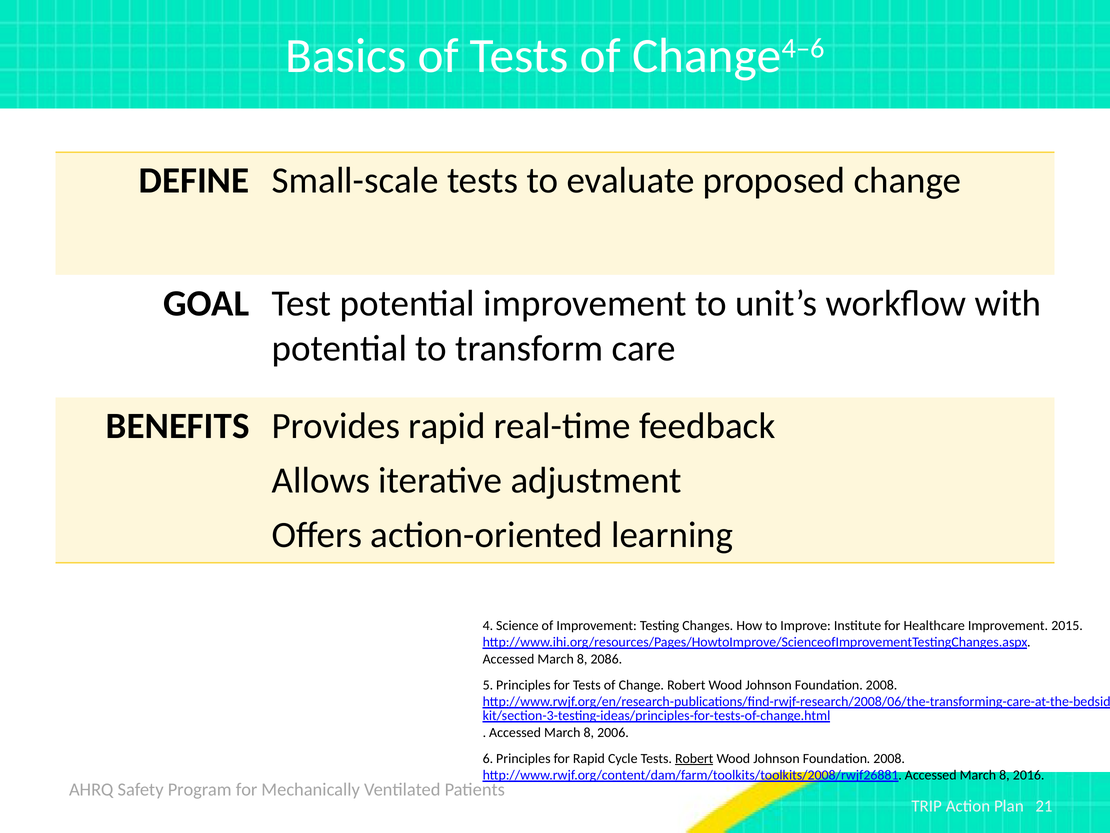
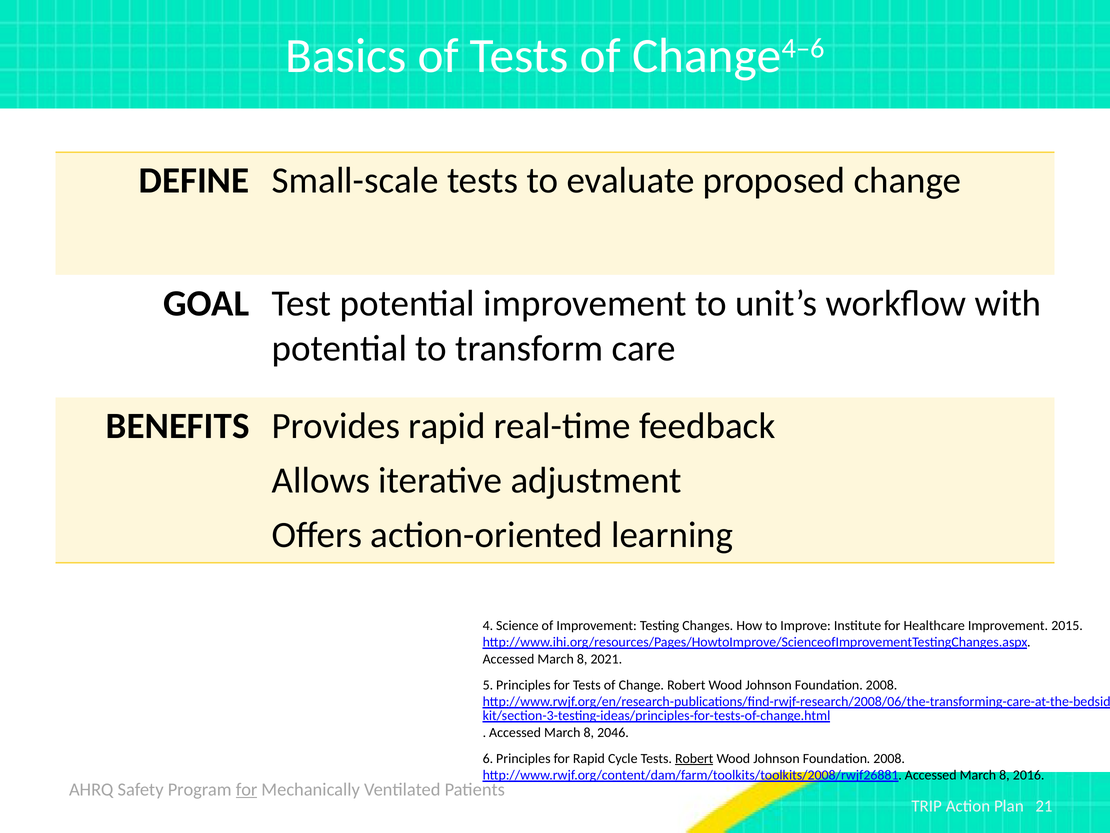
2086: 2086 -> 2021 (606, 659)
2006: 2006 -> 2046 (613, 732)
for underline: none -> present (247, 789)
